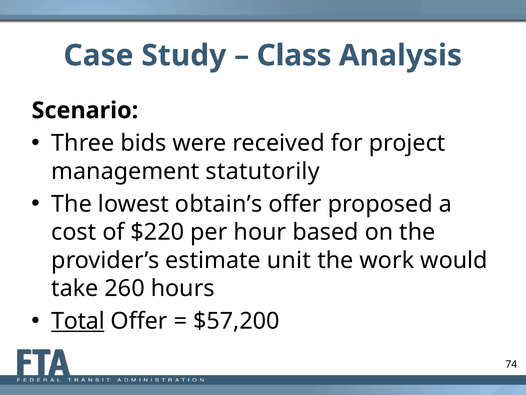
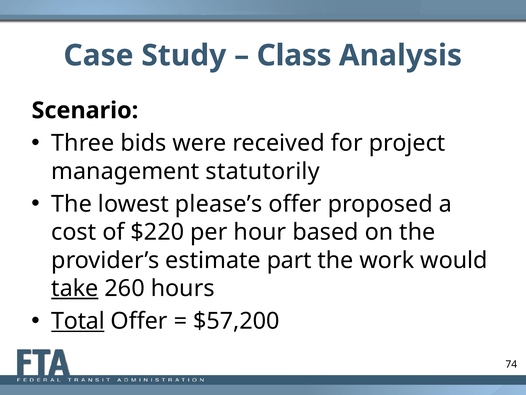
obtain’s: obtain’s -> please’s (219, 204)
unit: unit -> part (289, 260)
take underline: none -> present (75, 288)
